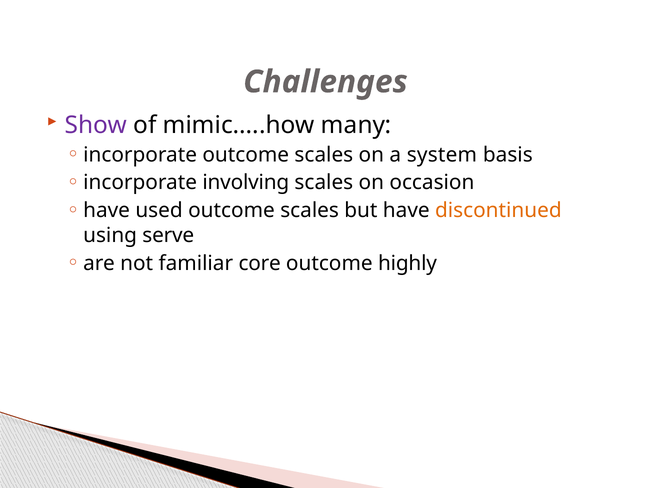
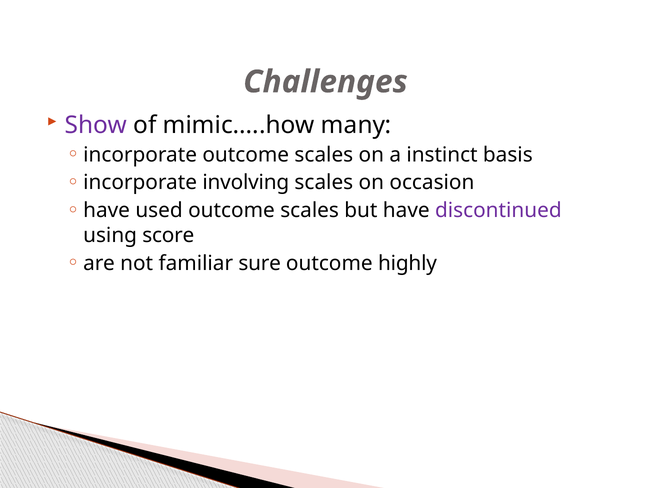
system: system -> instinct (442, 155)
discontinued colour: orange -> purple (498, 211)
serve: serve -> score (168, 235)
core: core -> sure (260, 263)
